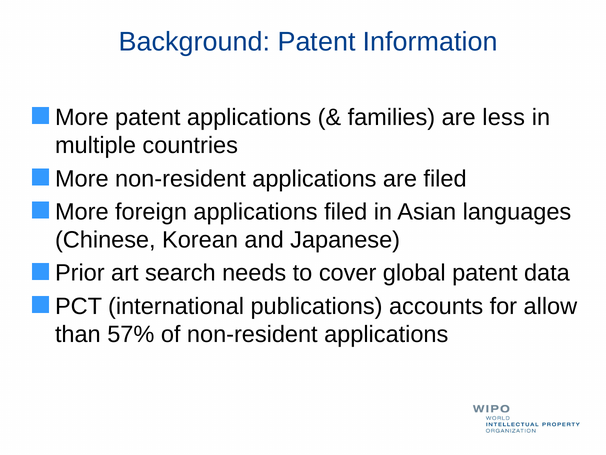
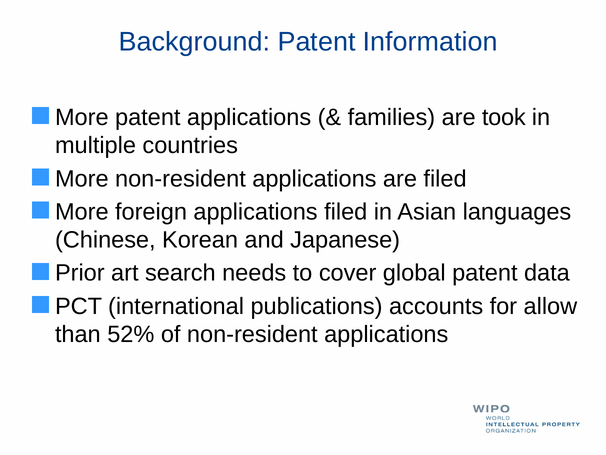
less: less -> took (504, 117)
57%: 57% -> 52% (131, 334)
